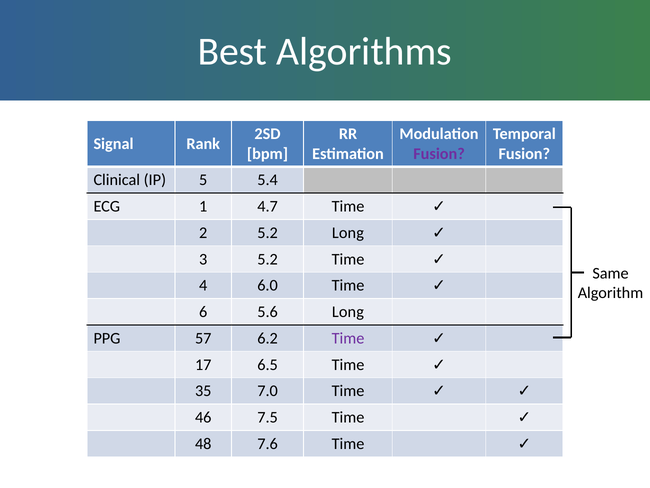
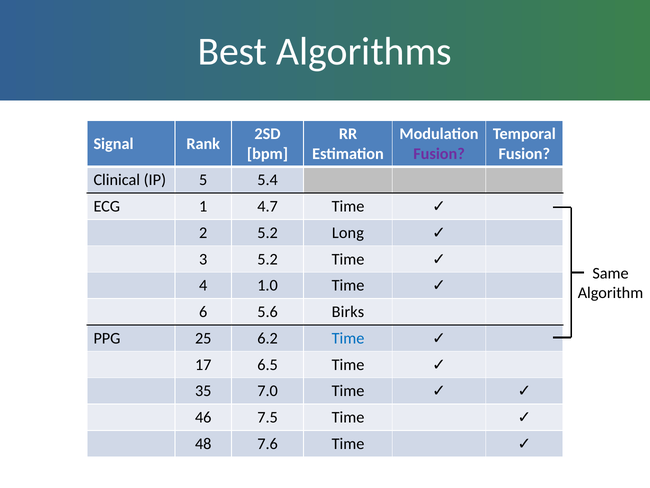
6.0: 6.0 -> 1.0 (268, 285)
5.6 Long: Long -> Birks (348, 312)
57: 57 -> 25 (203, 338)
Time colour: purple -> blue (348, 338)
